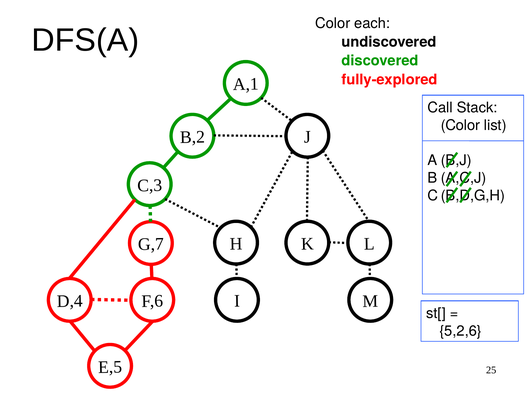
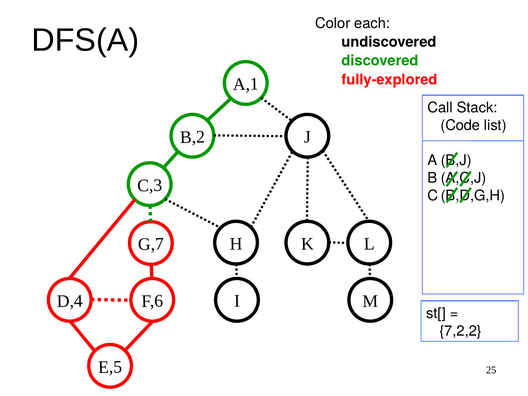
Color: Color -> Code (460, 125)
5,2,6: 5,2,6 -> 7,2,2 (461, 331)
